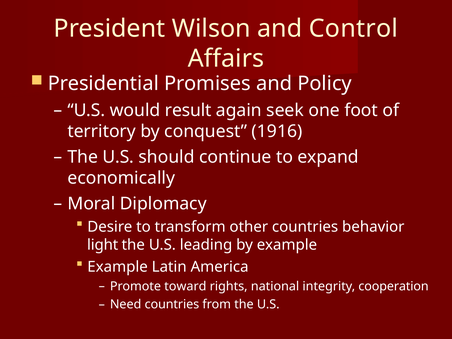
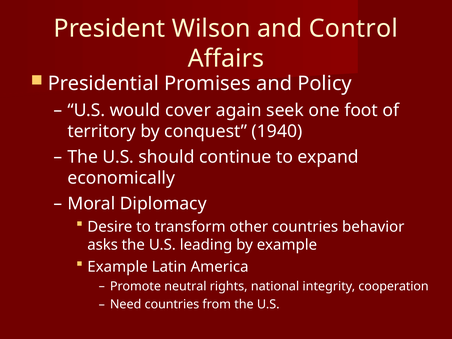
result: result -> cover (188, 110)
1916: 1916 -> 1940 (277, 132)
light: light -> asks (103, 245)
toward: toward -> neutral (185, 286)
